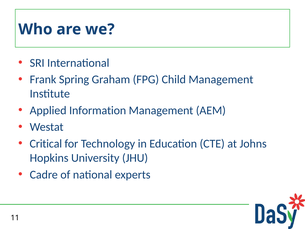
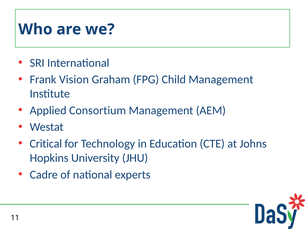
Spring: Spring -> Vision (74, 79)
Information: Information -> Consortium (98, 110)
